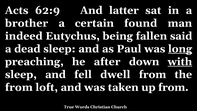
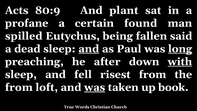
62:9: 62:9 -> 80:9 (48, 10)
latter: latter -> plant (124, 10)
brother: brother -> profane (27, 23)
indeed: indeed -> spilled (24, 36)
and underline: none -> present (89, 49)
dwell: dwell -> risest (115, 74)
was underline: none -> present (95, 87)
up from: from -> book (173, 87)
